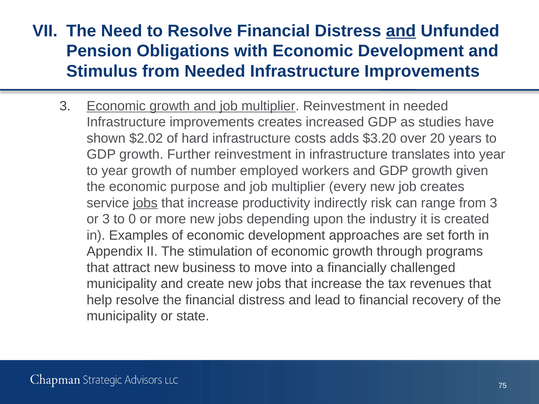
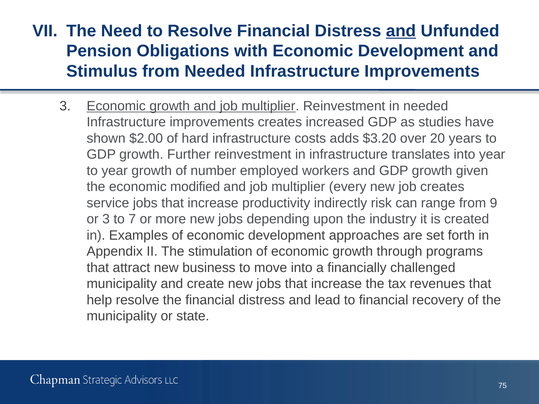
$2.02: $2.02 -> $2.00 (146, 138)
purpose: purpose -> modified (195, 187)
jobs underline: present -> none (145, 203)
from 3: 3 -> 9 (494, 203)
0: 0 -> 7 (132, 219)
